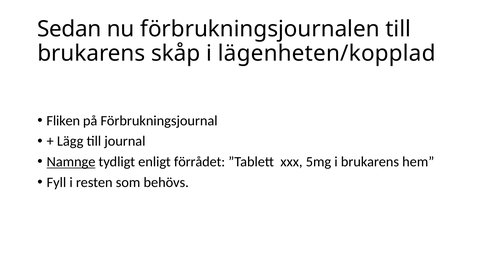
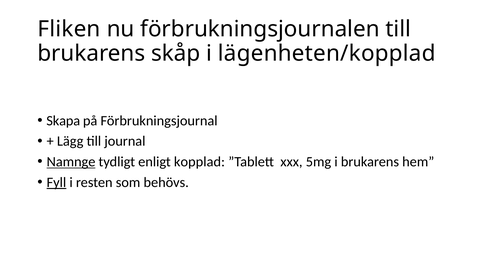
Sedan: Sedan -> Fliken (69, 29)
Fliken: Fliken -> Skapa (63, 121)
förrådet: förrådet -> kopplad (199, 162)
Fyll underline: none -> present (56, 183)
